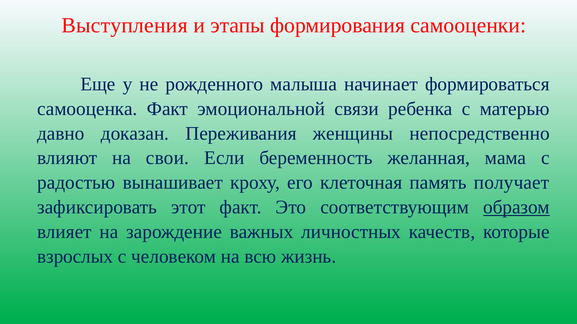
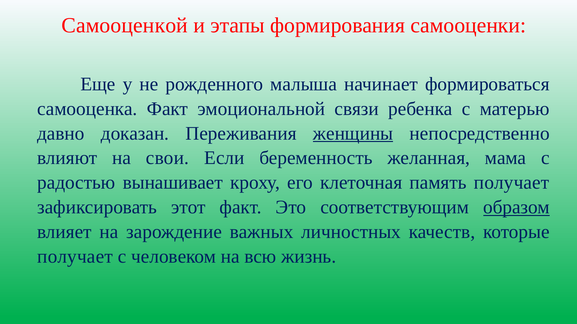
Выступления: Выступления -> Самооценкой (125, 25)
женщины underline: none -> present (353, 134)
взрослых: взрослых -> получает (75, 257)
